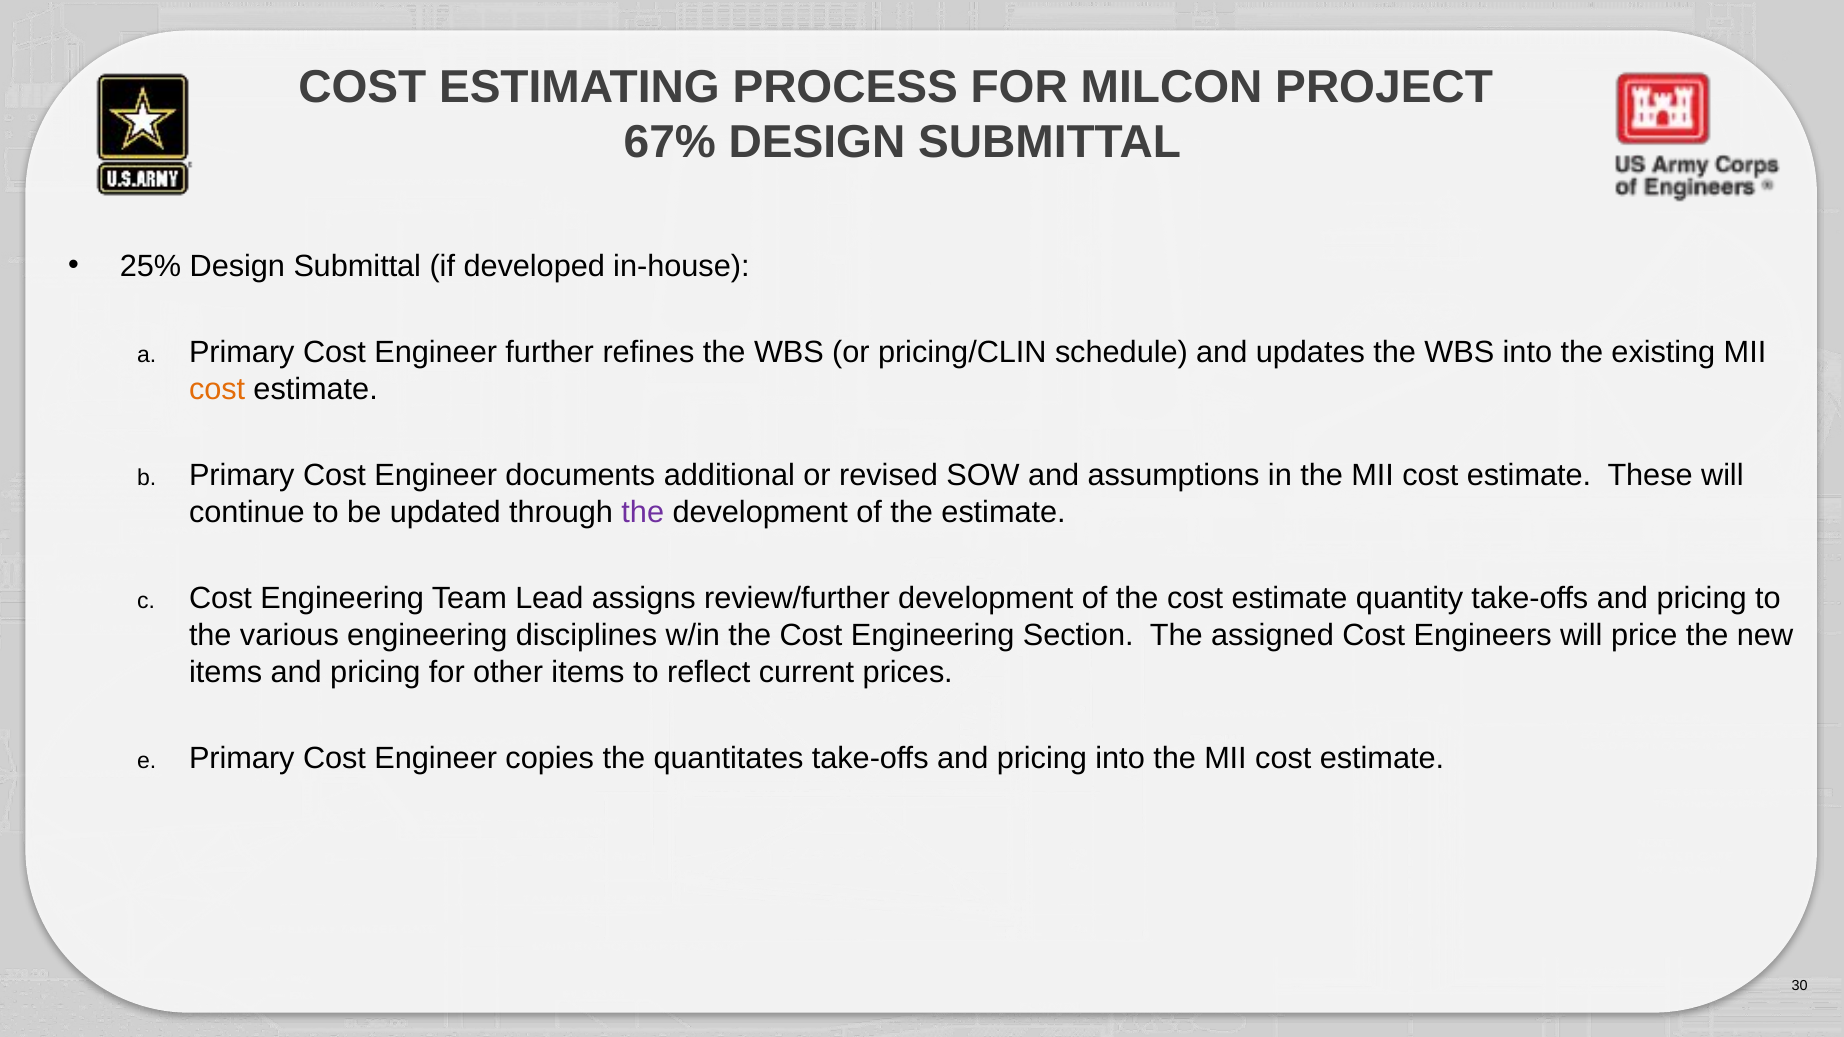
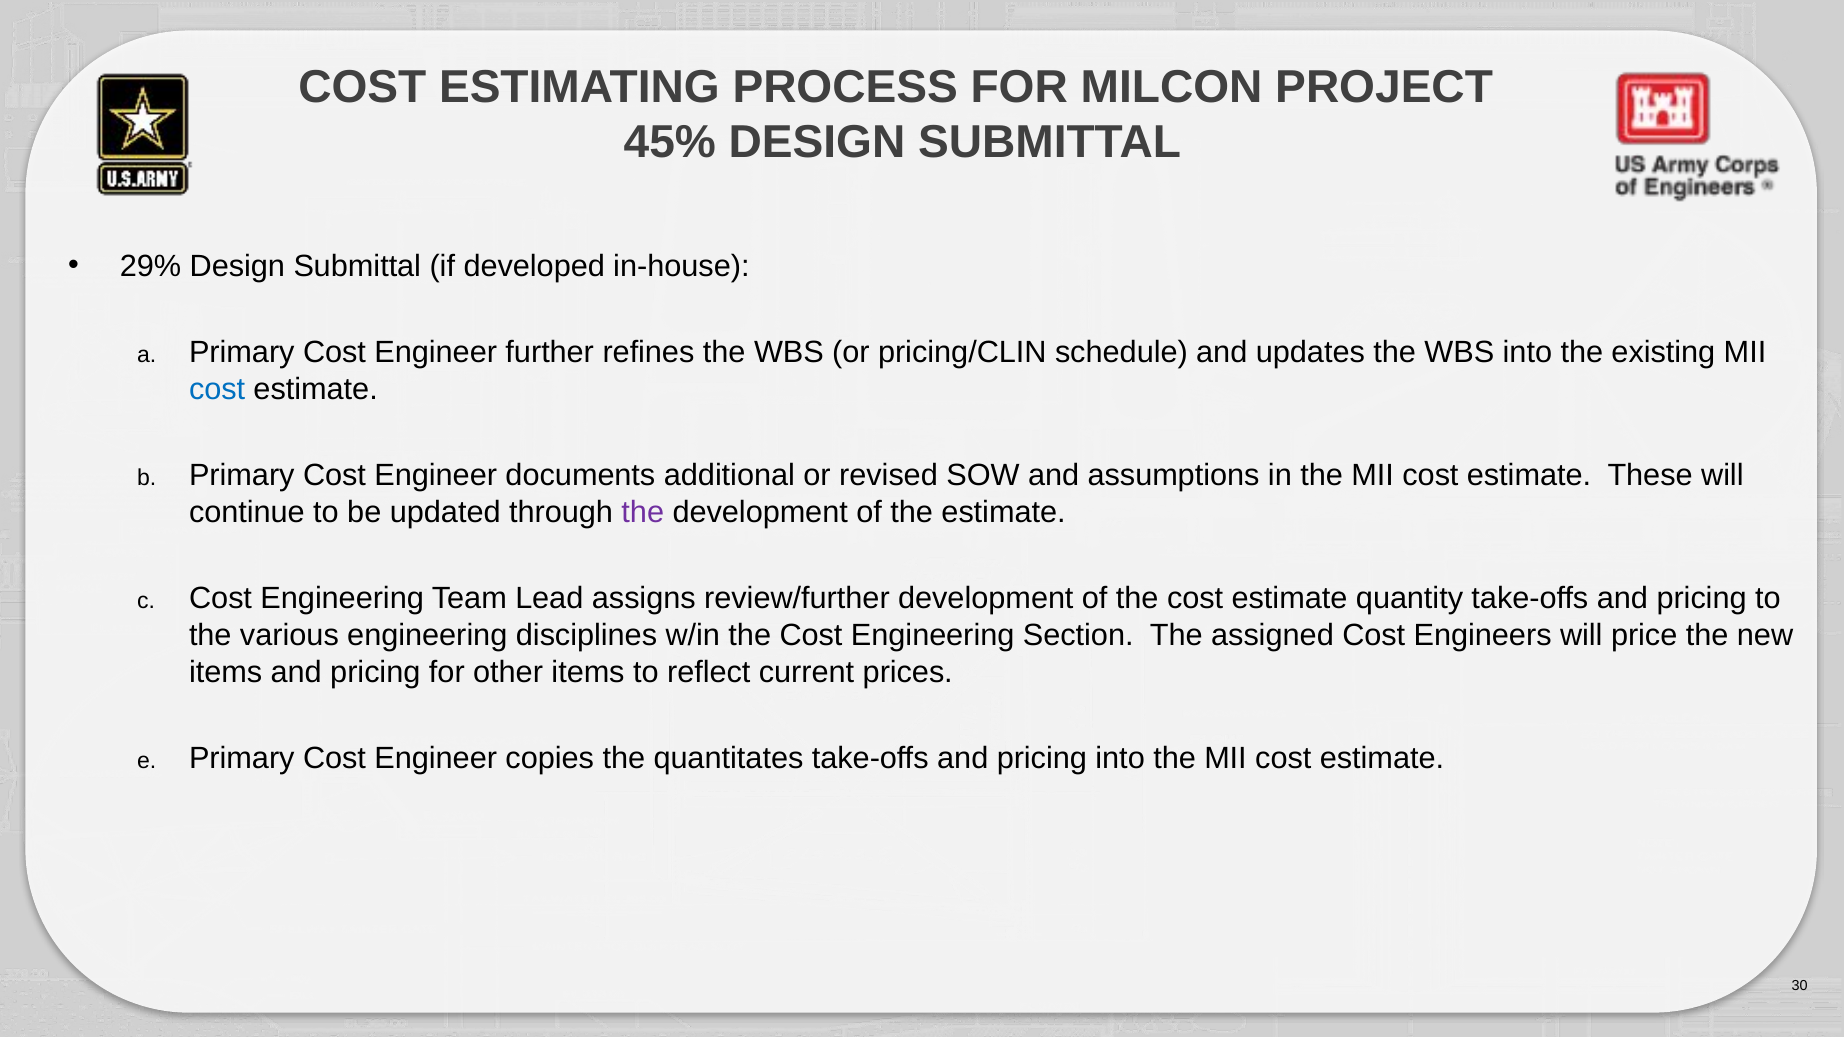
67%: 67% -> 45% (670, 143)
25%: 25% -> 29% (151, 267)
cost colour: orange -> blue (217, 389)
